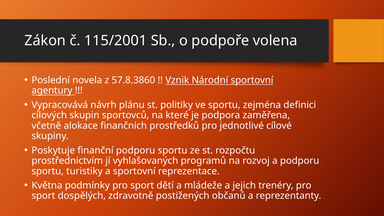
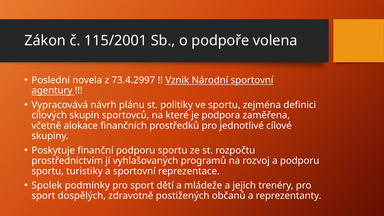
57.8.3860: 57.8.3860 -> 73.4.2997 (133, 80)
Května: Května -> Spolek (47, 185)
